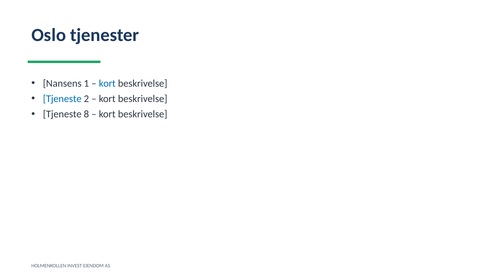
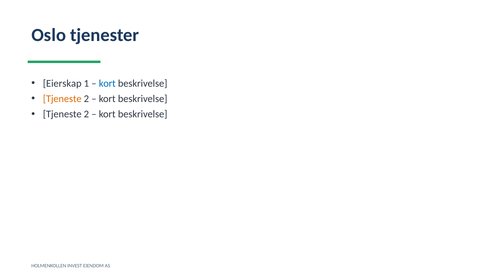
Nansens: Nansens -> Eierskap (62, 83)
Tjeneste colour: blue -> orange (62, 99)
8: 8 -> 2 (86, 114)
